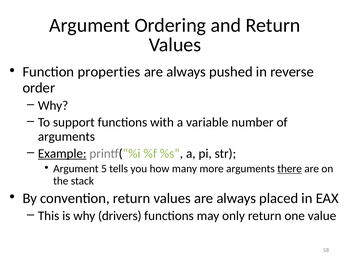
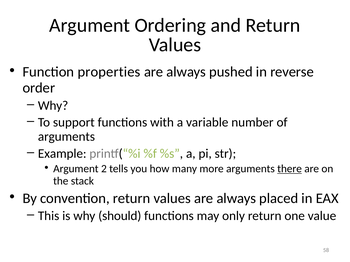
Example underline: present -> none (62, 154)
5: 5 -> 2 (104, 169)
drivers: drivers -> should (120, 216)
